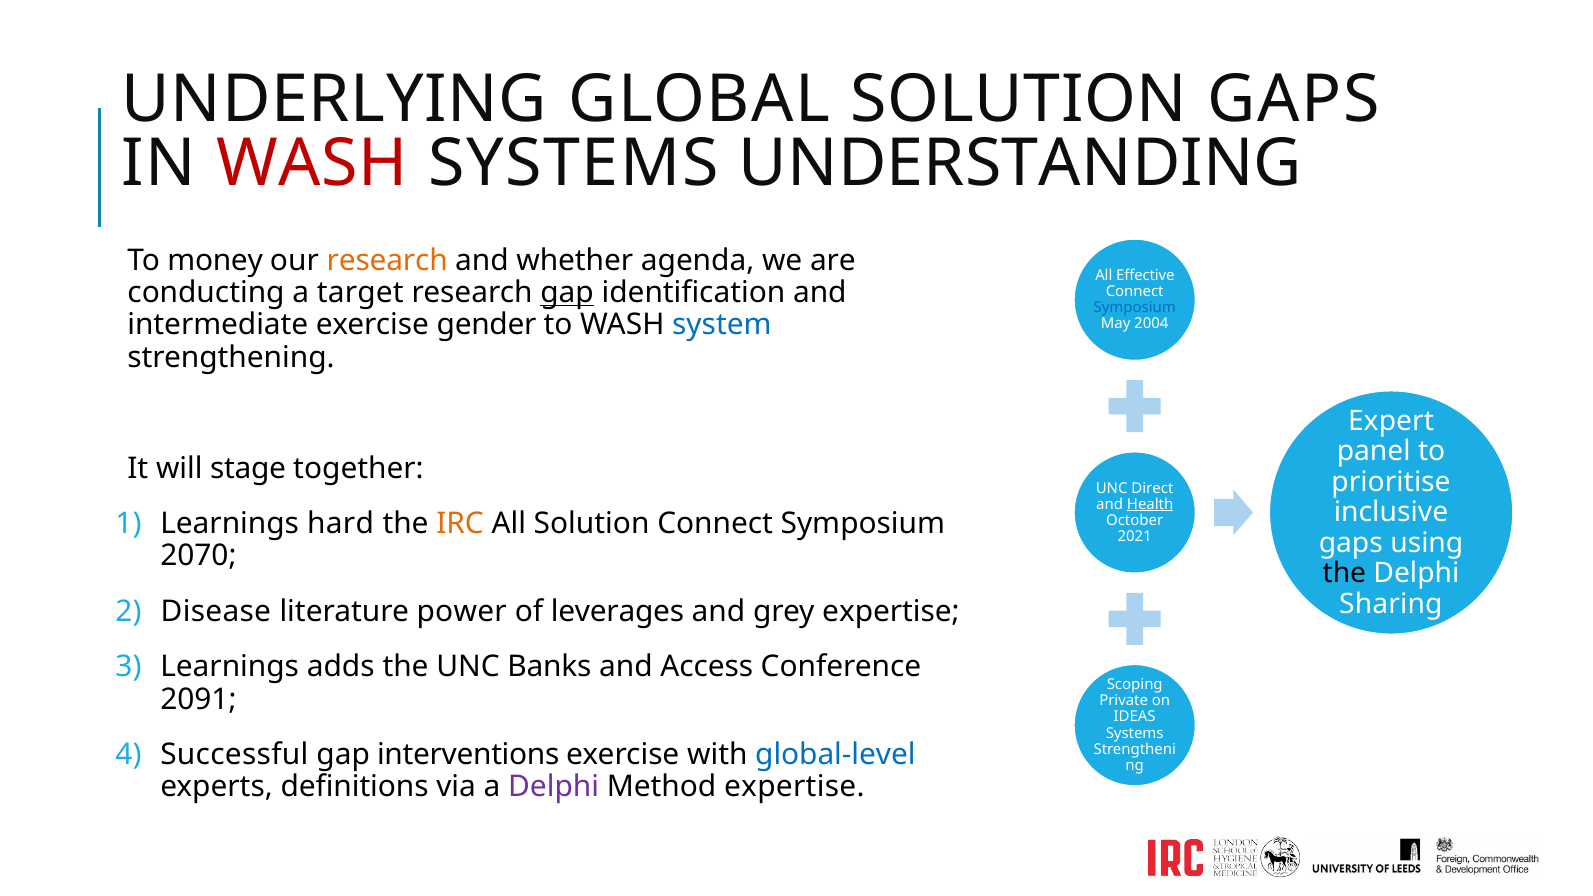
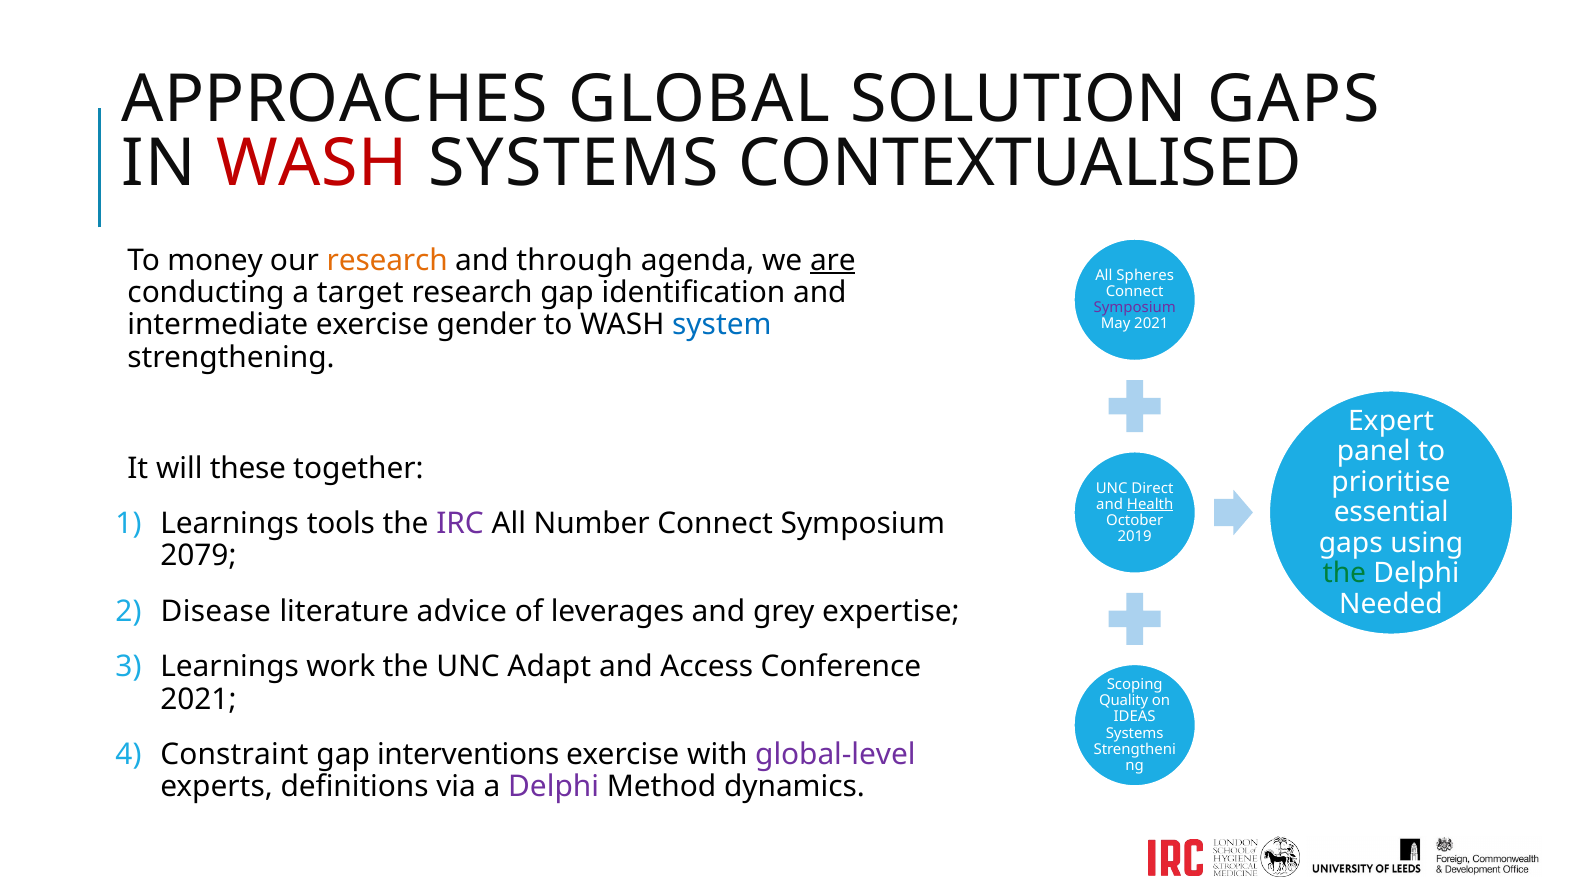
UNDERLYING: UNDERLYING -> APPROACHES (334, 100)
UNDERSTANDING: UNDERSTANDING -> CONTEXTUALISED (1021, 163)
whether: whether -> through (575, 260)
are underline: none -> present (833, 260)
Effective: Effective -> Spheres (1145, 275)
gap underline: present -> none (567, 293)
Symposium colour: blue -> purple (1135, 308)
2004: 2004 -> 2021 (1151, 324)
stage: stage -> these (248, 468)
inclusive: inclusive -> essential (1391, 512)
hard: hard -> tools (341, 524)
IRC colour: orange -> purple (460, 524)
All Solution: Solution -> Number (592, 524)
2021: 2021 -> 2019 (1135, 537)
2070: 2070 -> 2079 (198, 556)
the colour: black -> green (1344, 573)
Sharing: Sharing -> Needed (1391, 604)
power: power -> advice (462, 612)
adds: adds -> work (341, 667)
Banks: Banks -> Adapt (549, 667)
2091: 2091 -> 2021 (198, 699)
Private: Private -> Quality (1124, 701)
Successful: Successful -> Constraint (234, 755)
global-level colour: blue -> purple (835, 755)
Method expertise: expertise -> dynamics (794, 787)
